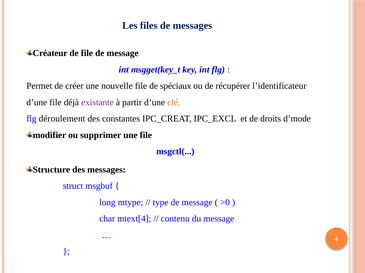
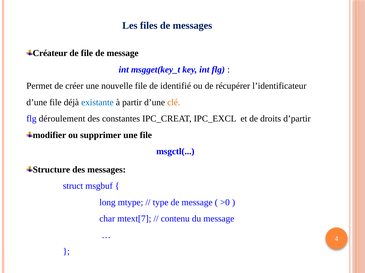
spéciaux: spéciaux -> identifié (176, 86)
existante colour: purple -> blue (97, 103)
d’mode: d’mode -> d’partir (297, 119)
mtext[4: mtext[4 -> mtext[7 (134, 219)
